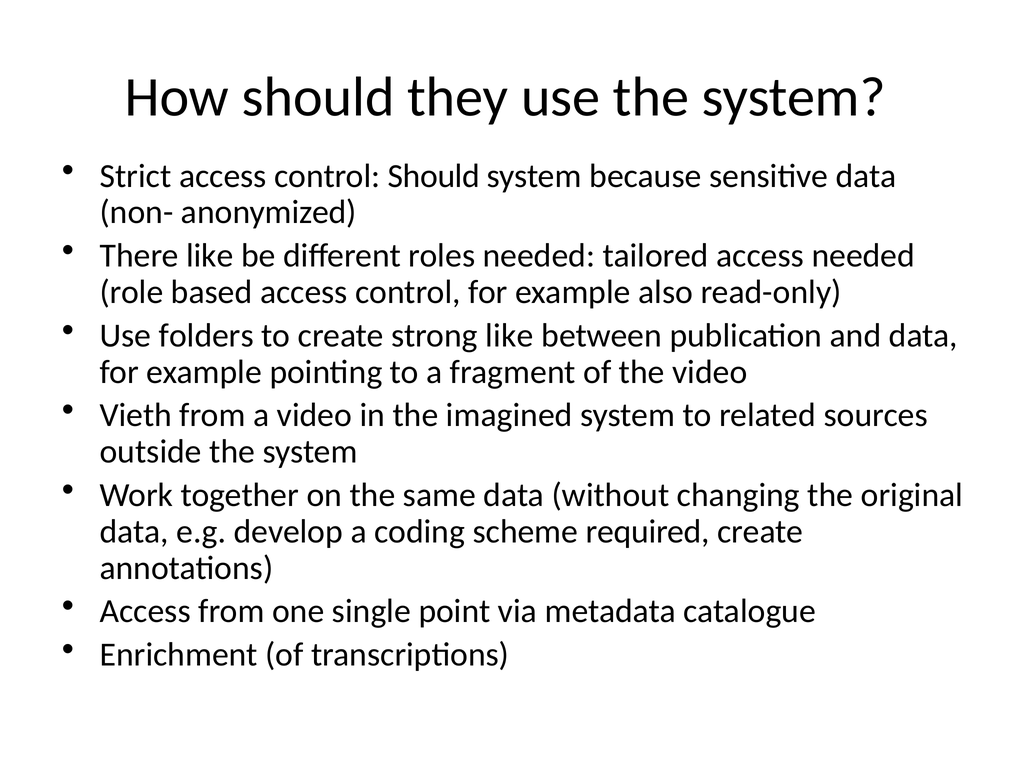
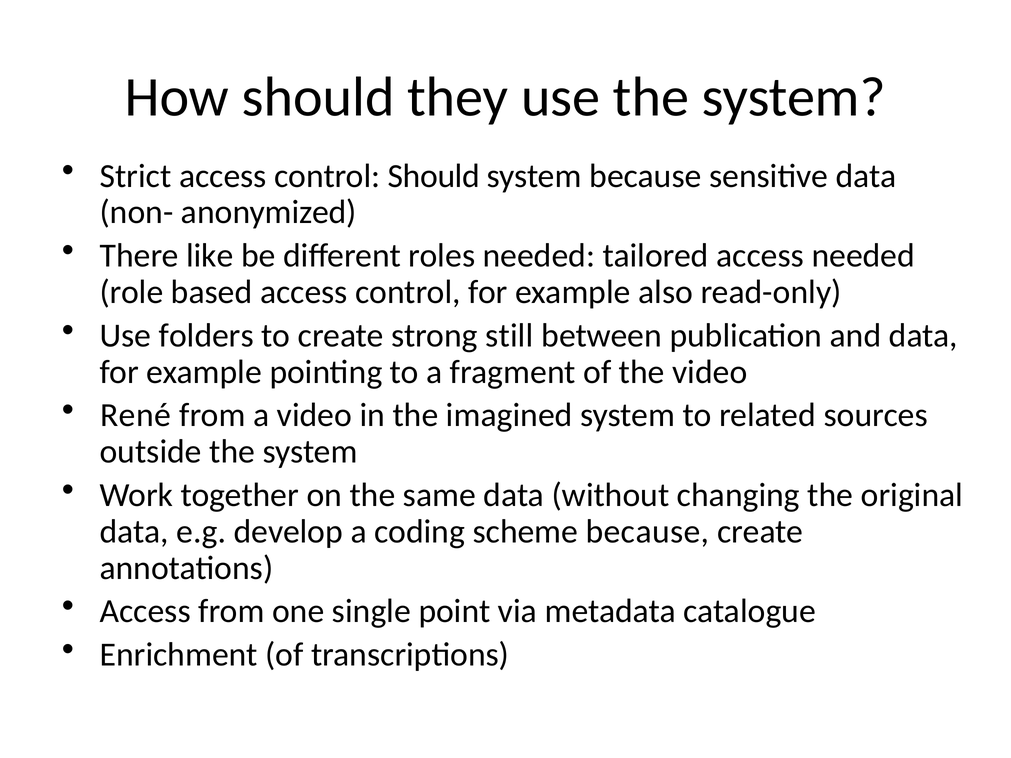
strong like: like -> still (509, 336)
Vieth: Vieth -> René (136, 415)
scheme required: required -> because (647, 532)
